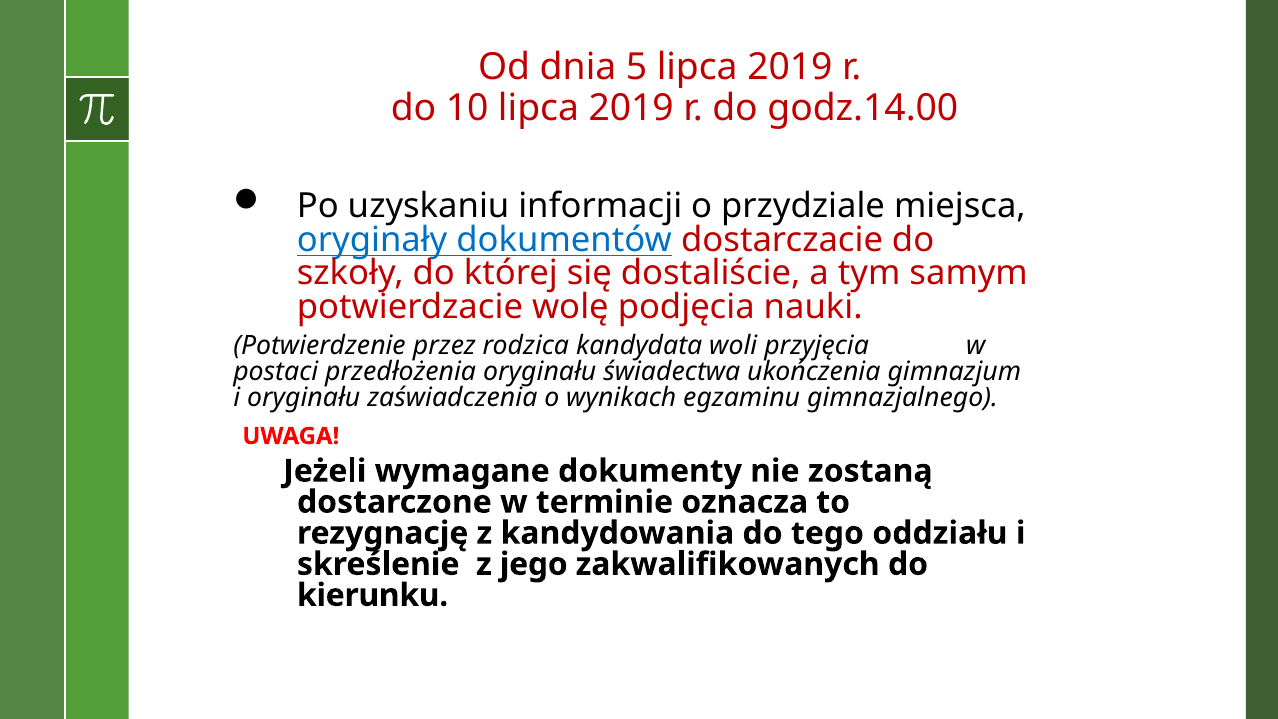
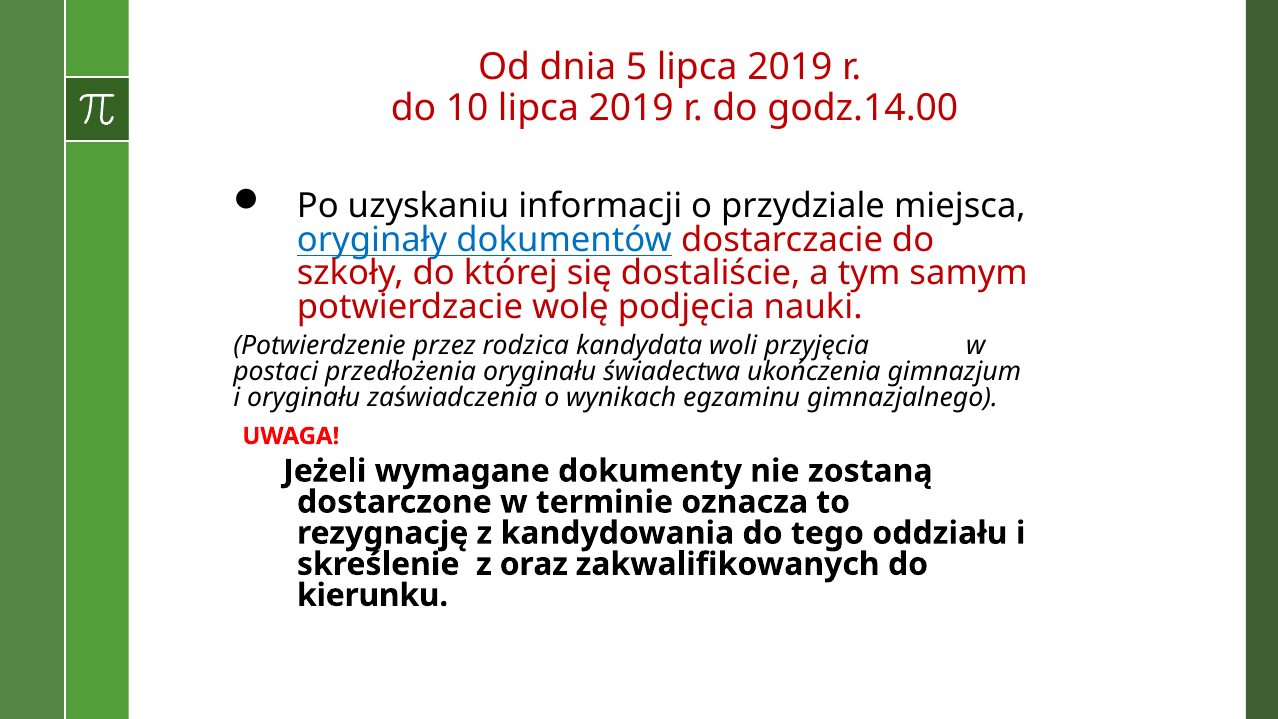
jego: jego -> oraz (534, 564)
